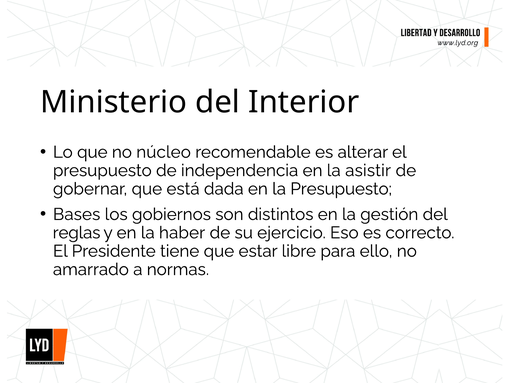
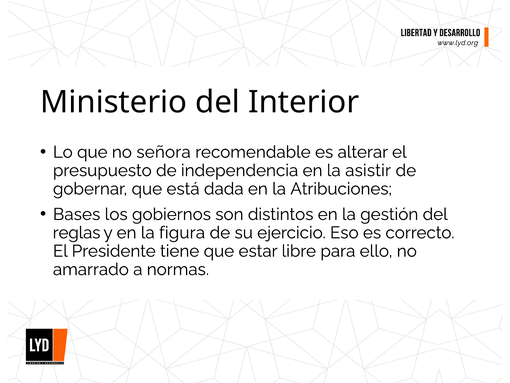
núcleo: núcleo -> señora (164, 152)
la Presupuesto: Presupuesto -> Atribuciones (341, 189)
haber: haber -> figura (182, 232)
